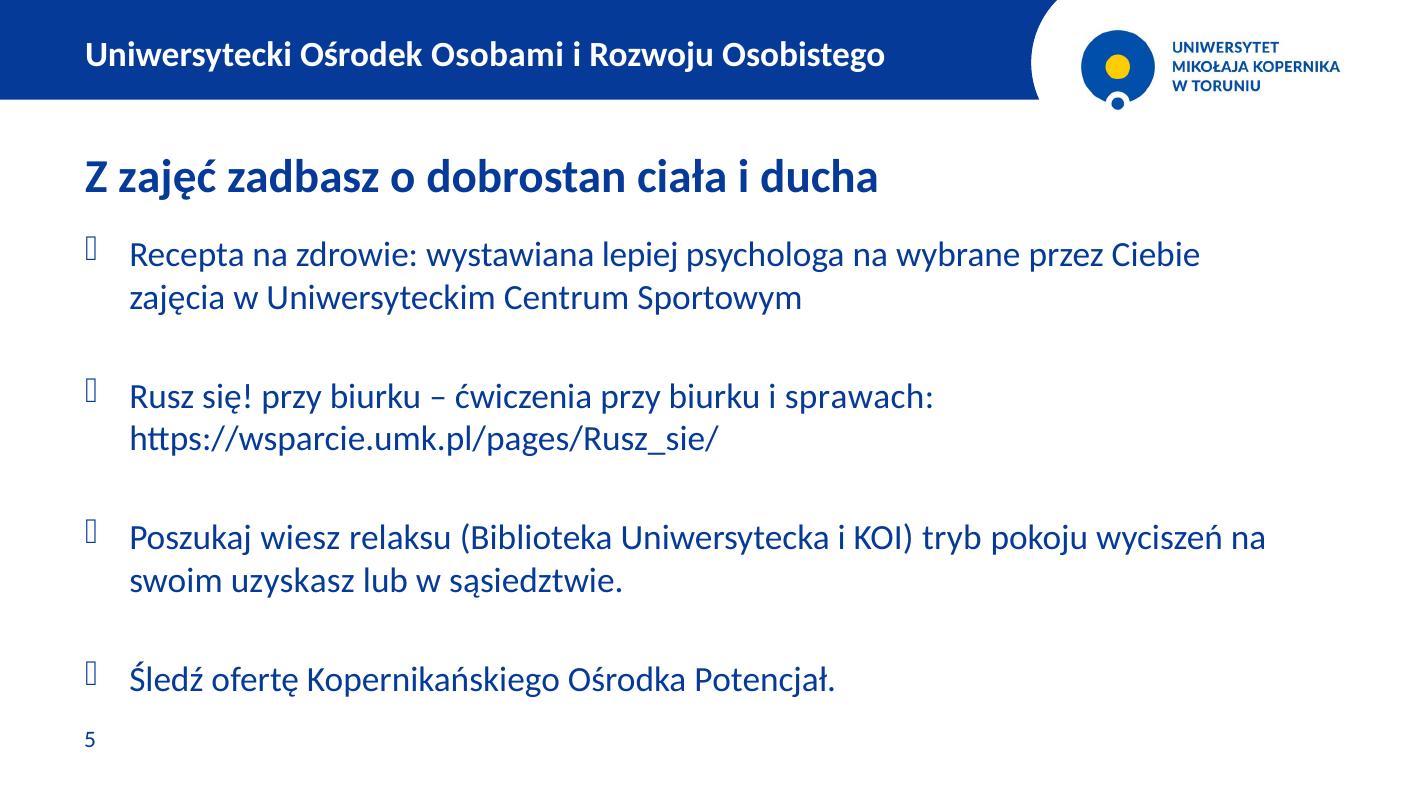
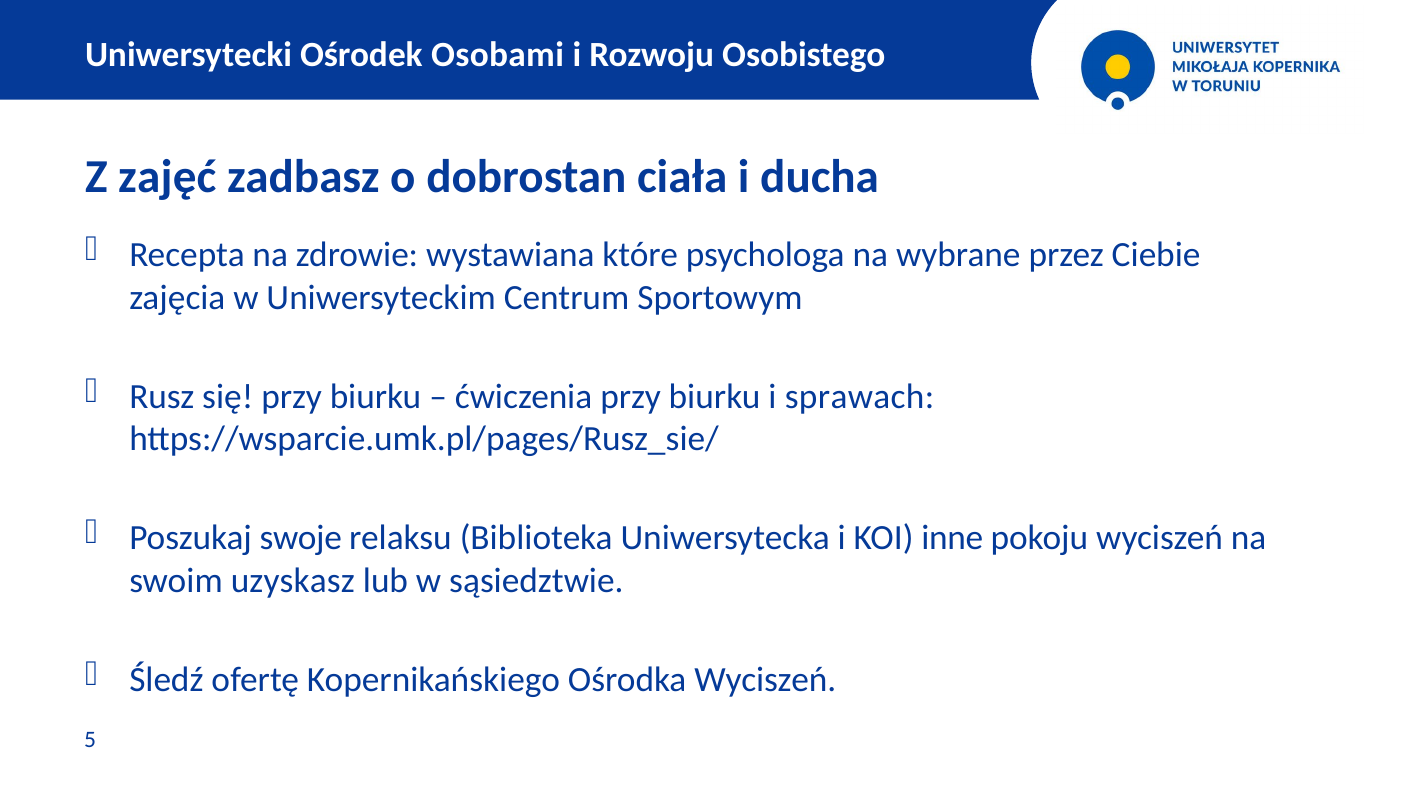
lepiej: lepiej -> które (640, 255)
wiesz: wiesz -> swoje (301, 538)
tryb: tryb -> inne (952, 538)
Ośrodka Potencjał: Potencjał -> Wyciszeń (765, 679)
